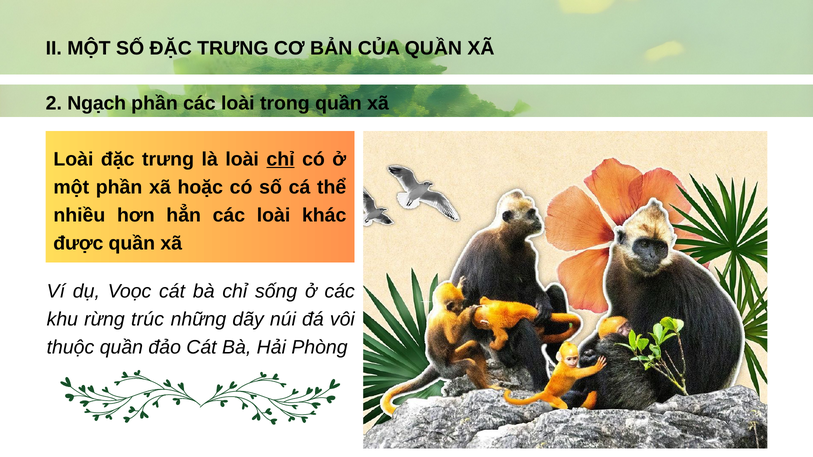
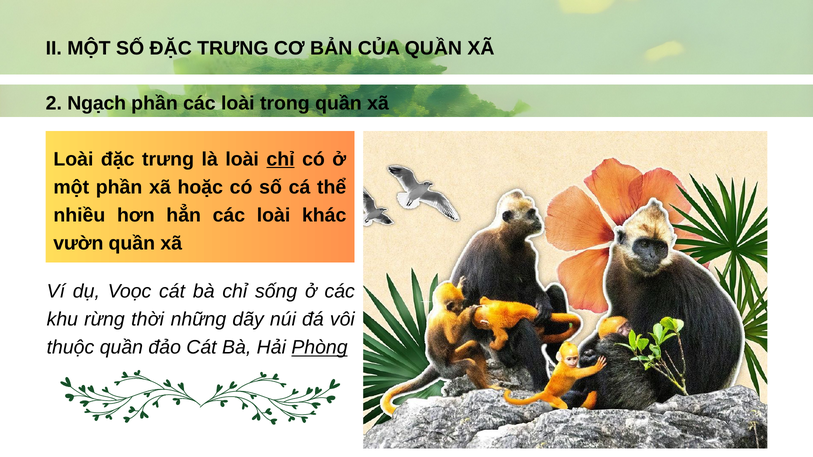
được: được -> vườn (78, 243)
trúc: trúc -> thời (148, 320)
Phòng underline: none -> present (320, 348)
